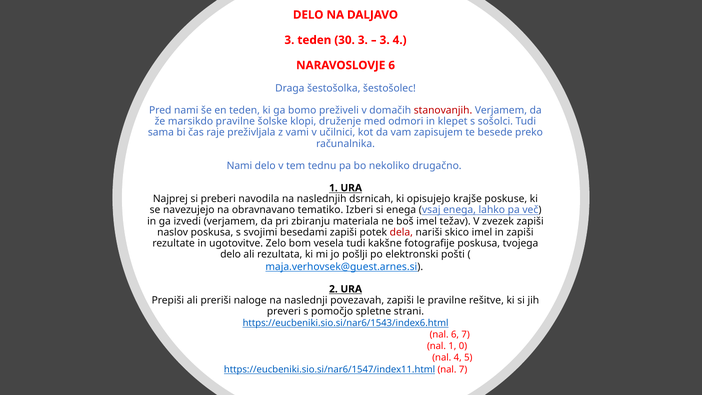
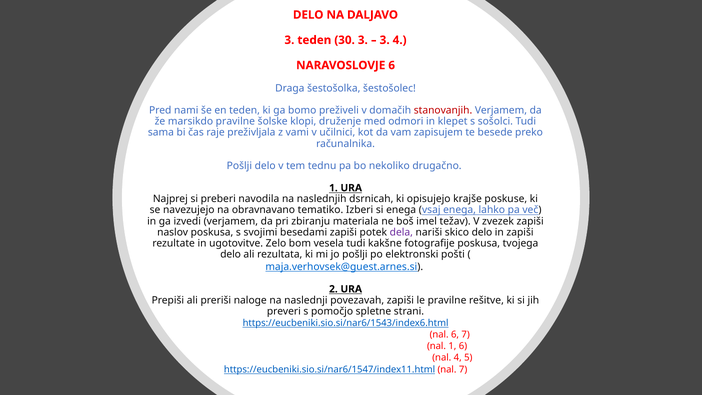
Nami: Nami -> Pošlji (239, 166)
dela colour: red -> purple (401, 232)
skico imel: imel -> delo (482, 232)
1 0: 0 -> 6 (463, 346)
